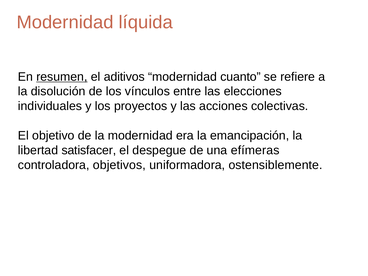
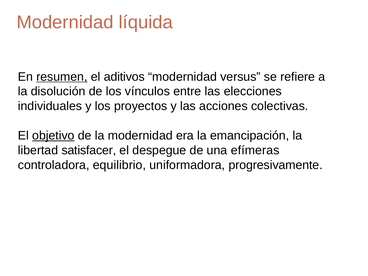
cuanto: cuanto -> versus (240, 77)
objetivo underline: none -> present (53, 136)
objetivos: objetivos -> equilibrio (119, 165)
ostensiblemente: ostensiblemente -> progresivamente (276, 165)
